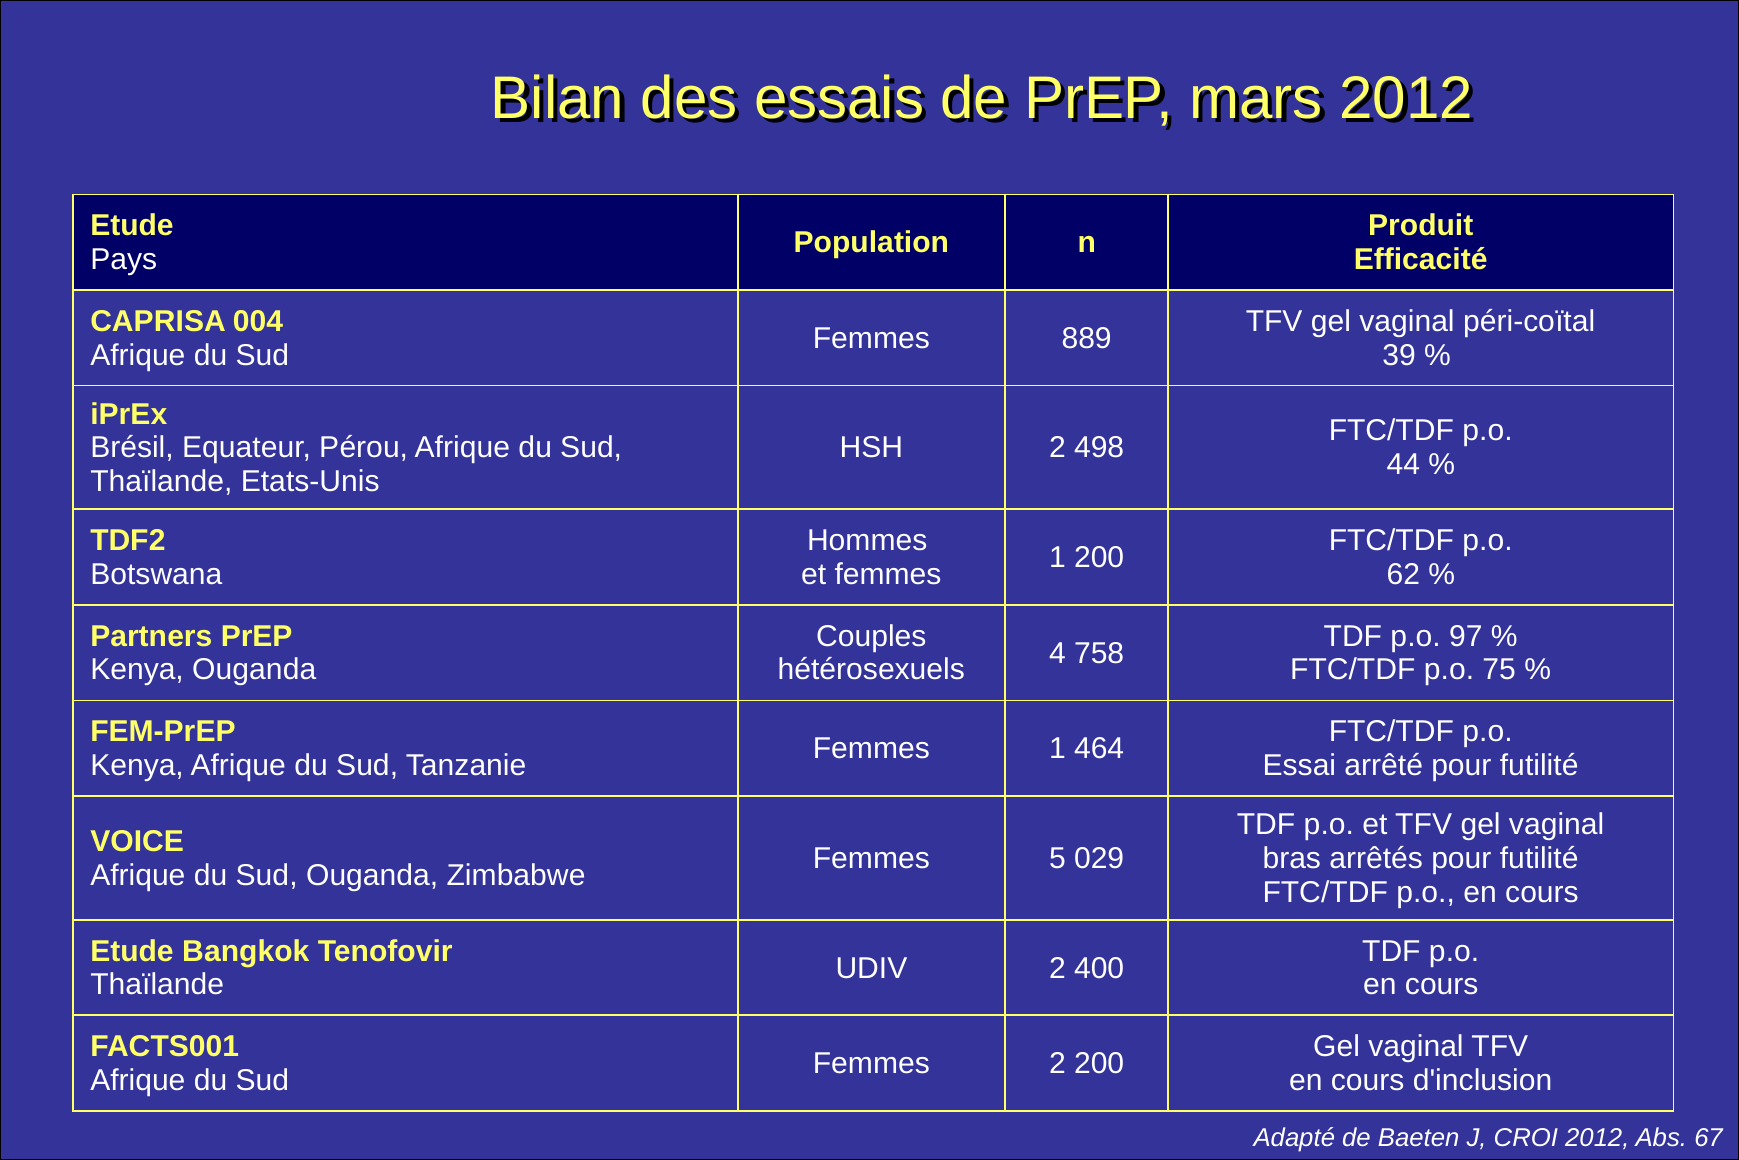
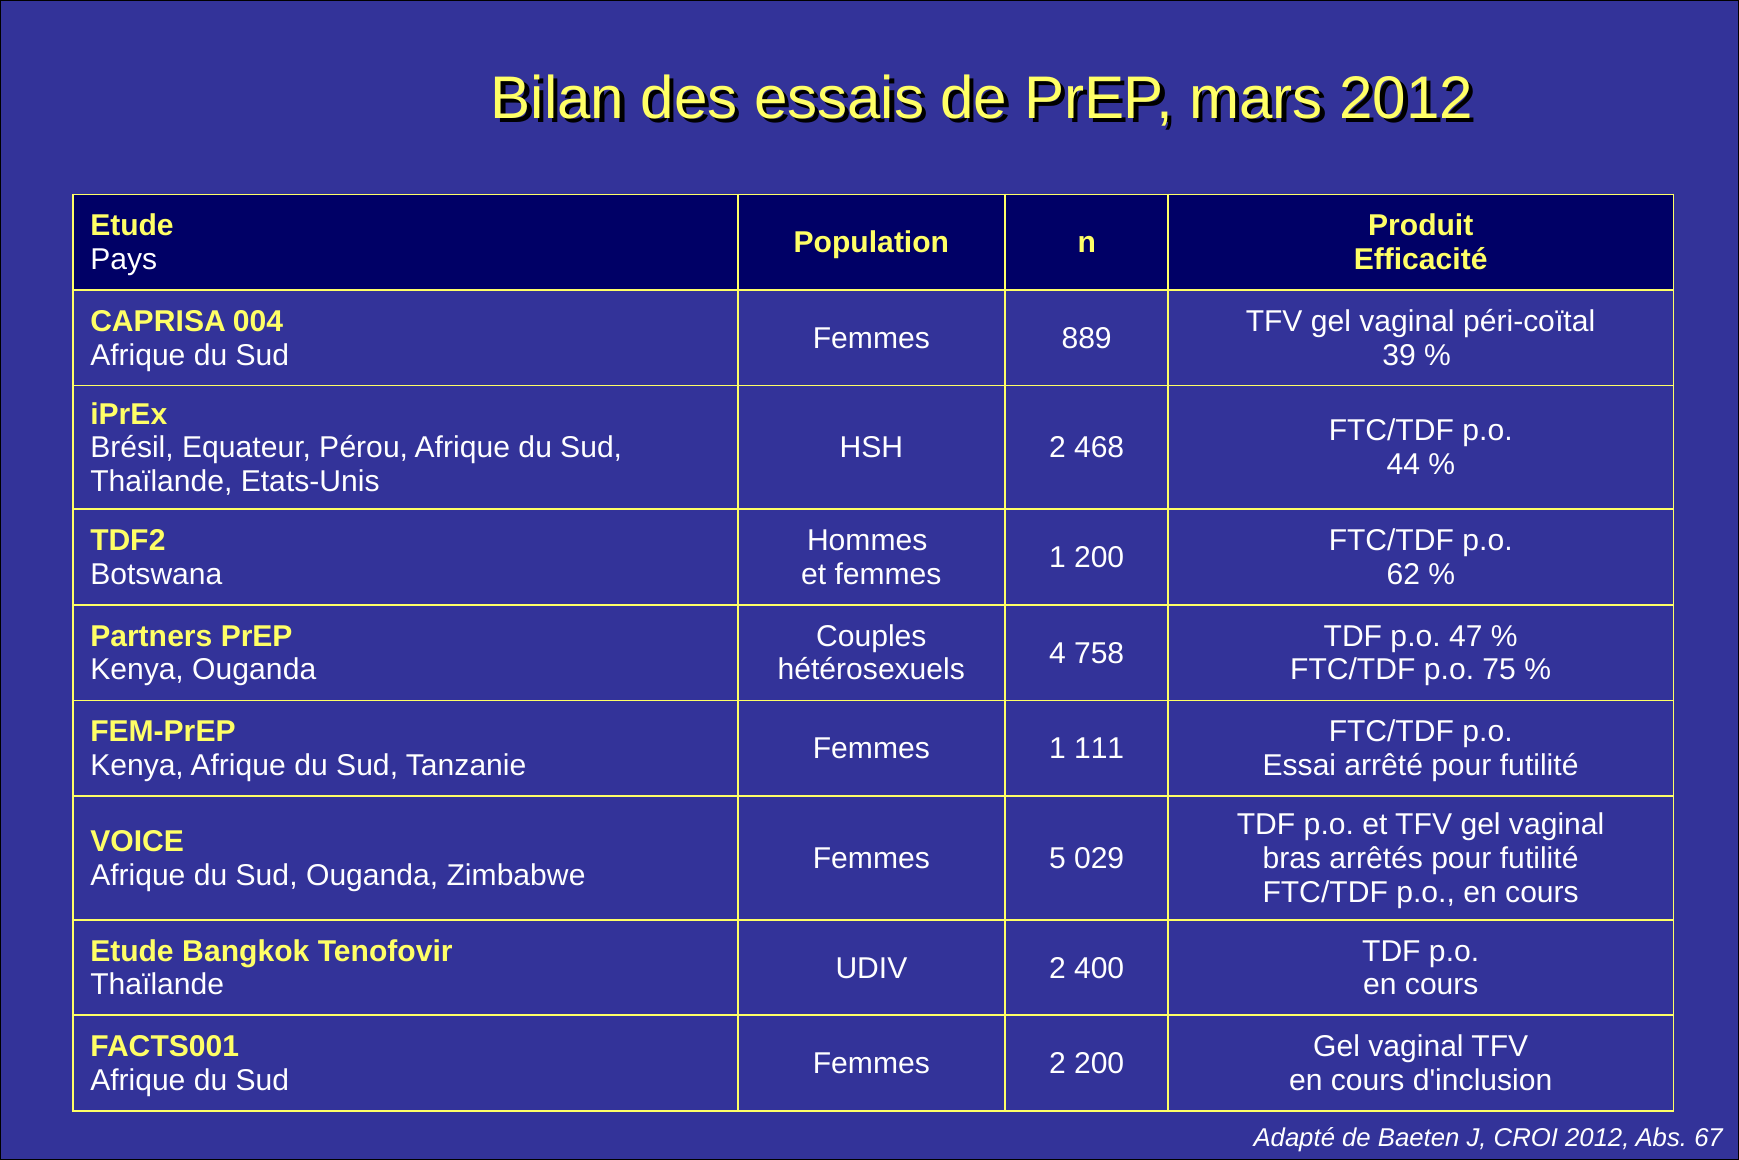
498: 498 -> 468 (1099, 448)
97: 97 -> 47 (1466, 636)
464: 464 -> 111 (1099, 748)
